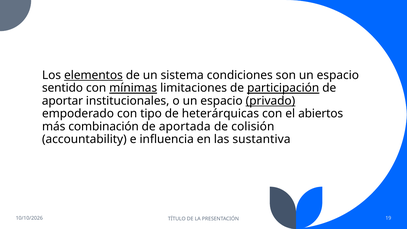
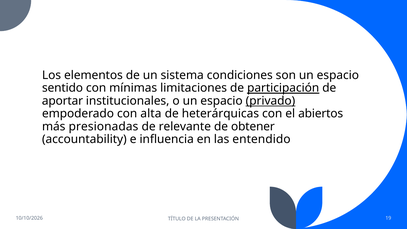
elementos underline: present -> none (93, 75)
mínimas underline: present -> none (133, 88)
tipo: tipo -> alta (151, 114)
combinación: combinación -> presionadas (103, 127)
aportada: aportada -> relevante (185, 127)
colisión: colisión -> obtener (253, 127)
sustantiva: sustantiva -> entendido (261, 139)
